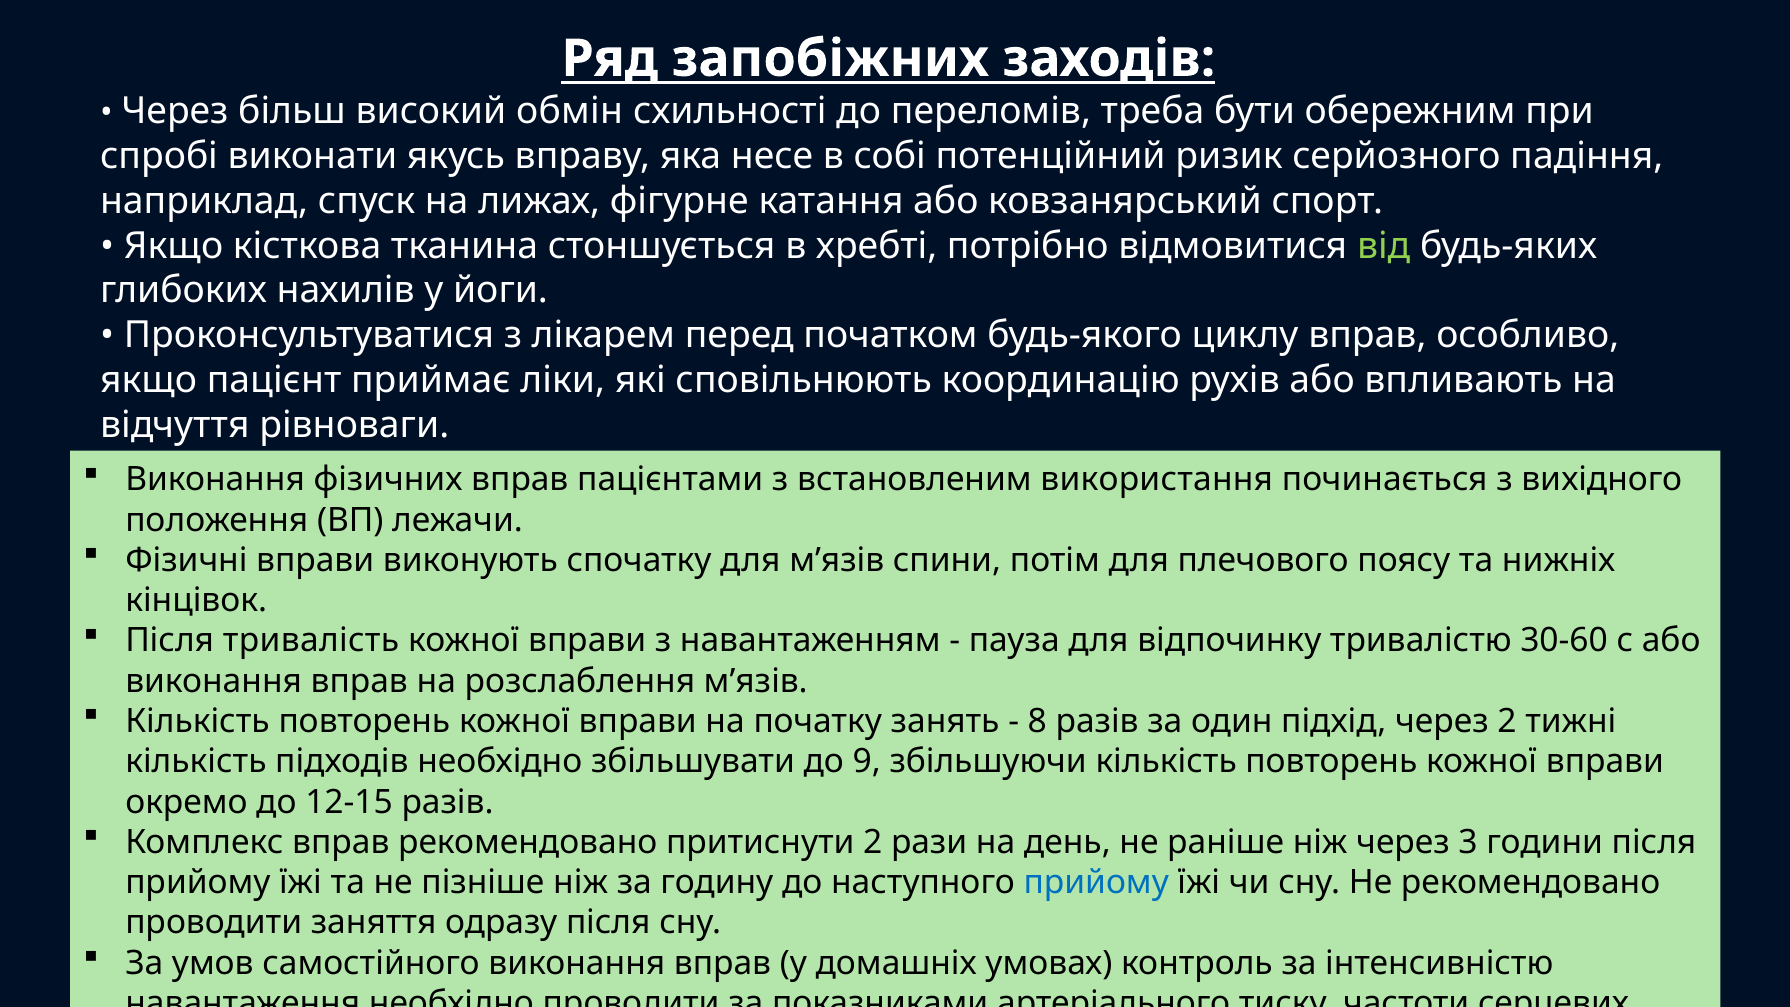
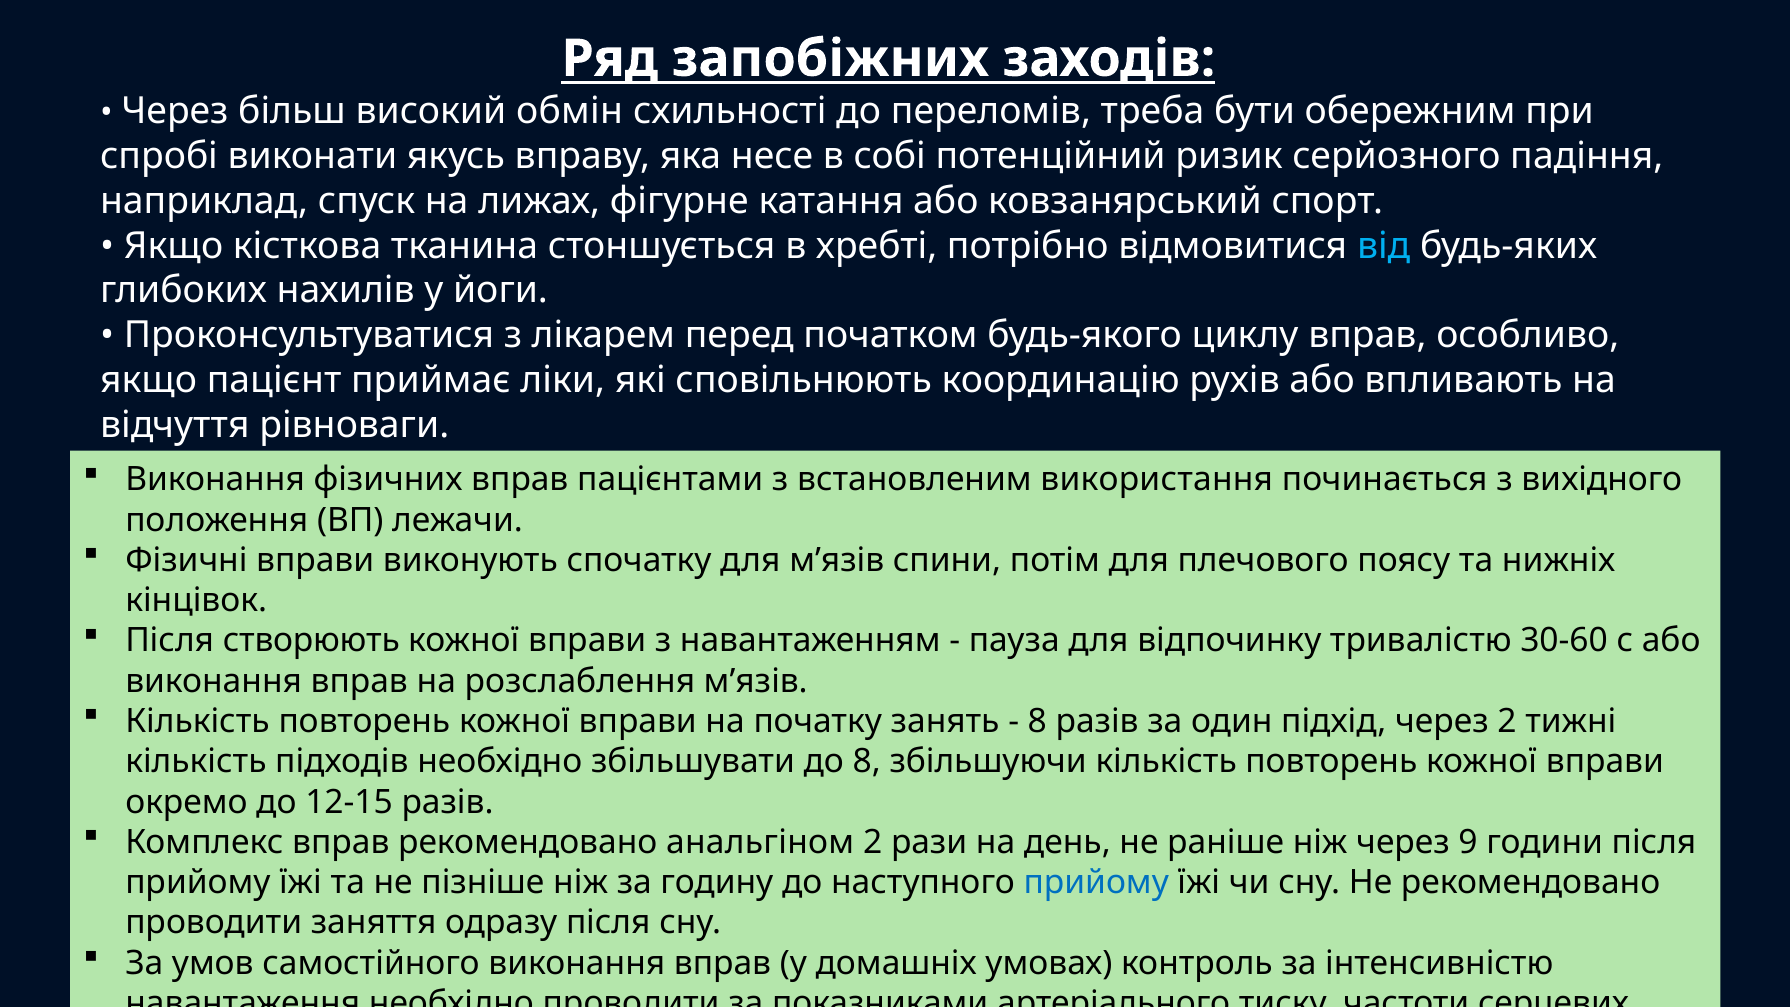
від colour: light green -> light blue (1384, 246)
тривалість: тривалість -> створюють (311, 641)
до 9: 9 -> 8 (867, 762)
притиснути: притиснути -> анальгіном (760, 842)
3: 3 -> 9 (1468, 842)
